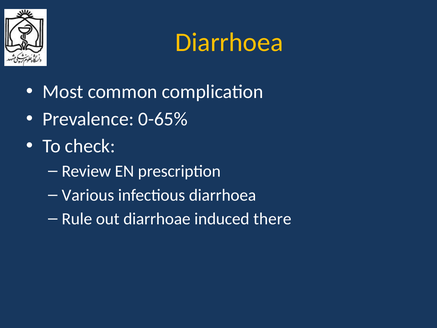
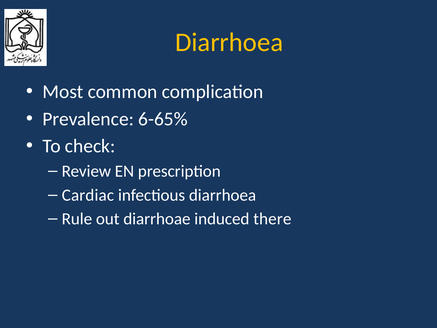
0-65%: 0-65% -> 6-65% (163, 119)
Various: Various -> Cardiac (88, 195)
